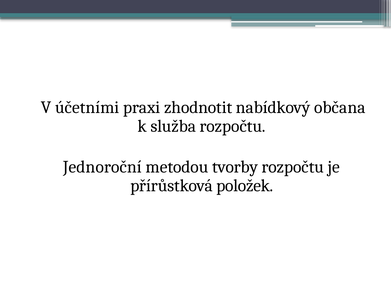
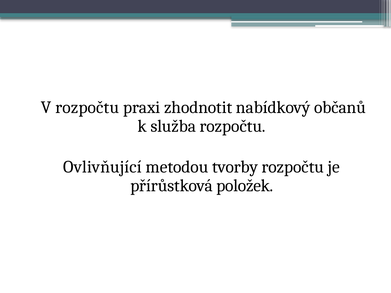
V účetními: účetními -> rozpočtu (87, 107)
občana: občana -> občanů (340, 107)
Jednoroční: Jednoroční -> Ovlivňující (102, 167)
